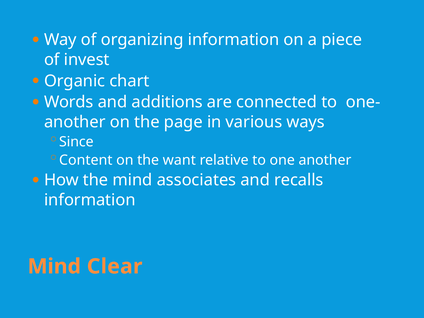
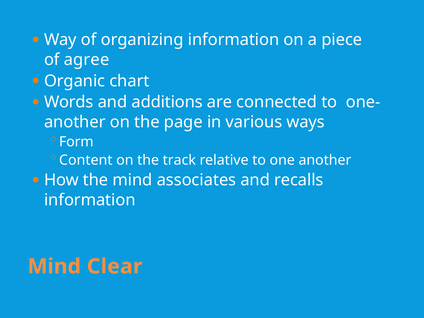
invest: invest -> agree (87, 60)
Since: Since -> Form (76, 142)
want: want -> track (179, 160)
